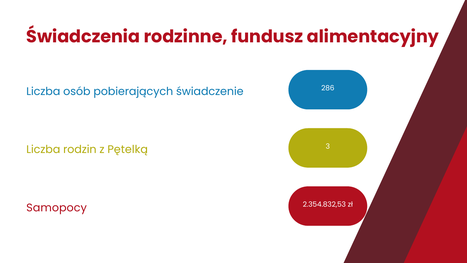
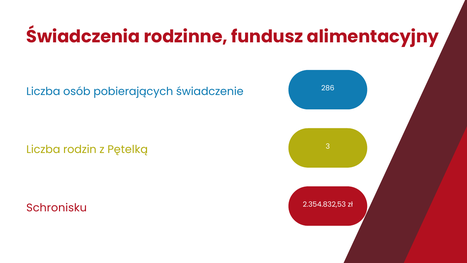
Samopocy: Samopocy -> Schronisku (57, 208)
